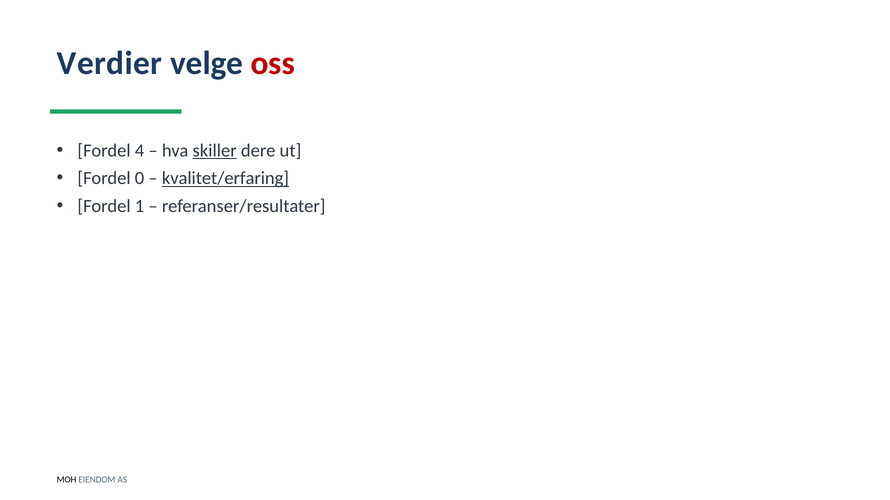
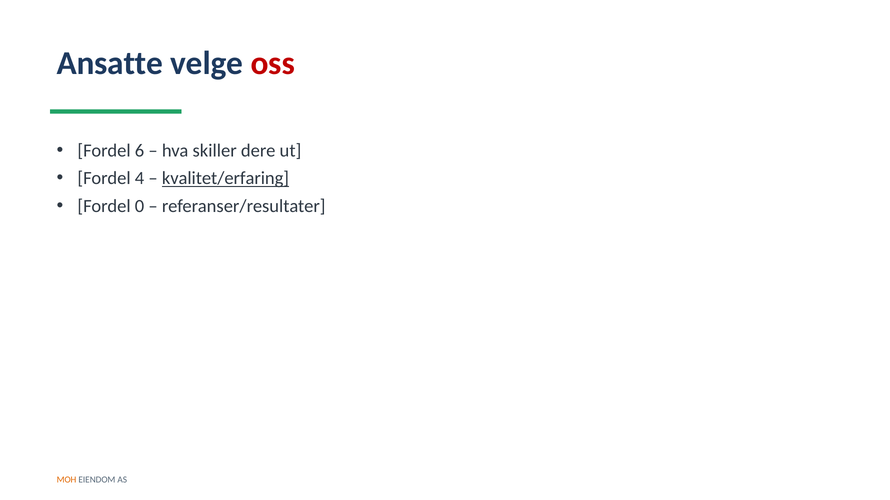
Verdier: Verdier -> Ansatte (110, 64)
4: 4 -> 6 (140, 151)
skiller underline: present -> none (215, 151)
0: 0 -> 4 (140, 179)
1: 1 -> 0 (140, 206)
MOH colour: black -> orange (67, 480)
